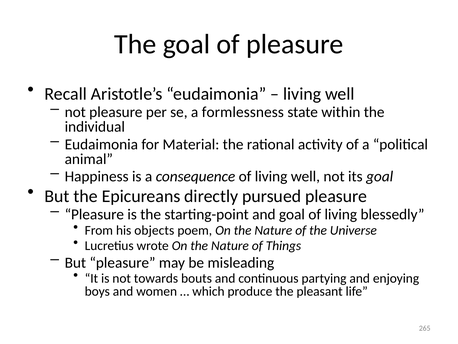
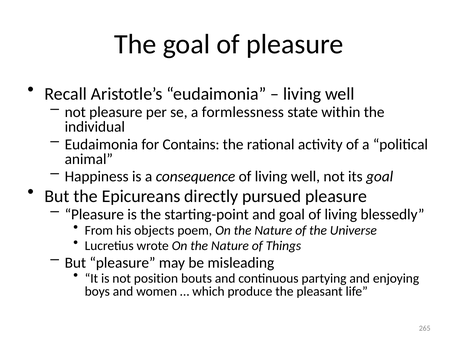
Material: Material -> Contains (191, 144)
towards: towards -> position (156, 278)
